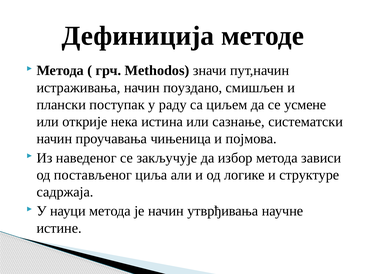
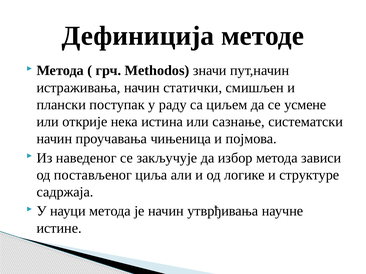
поуздано: поуздано -> статички (193, 88)
